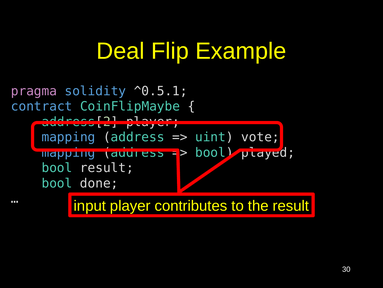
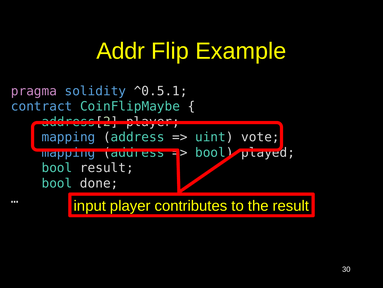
Deal: Deal -> Addr (121, 51)
